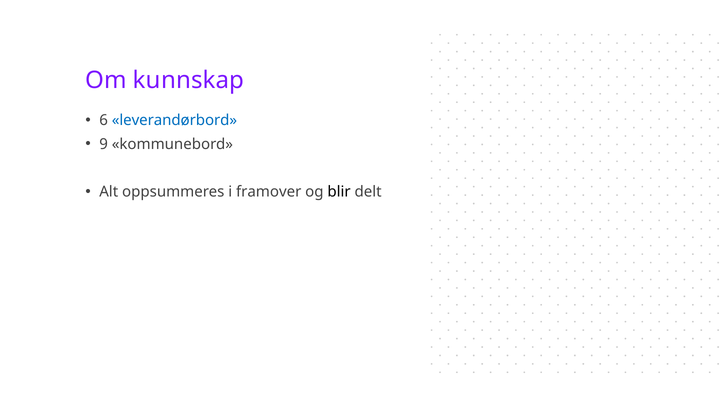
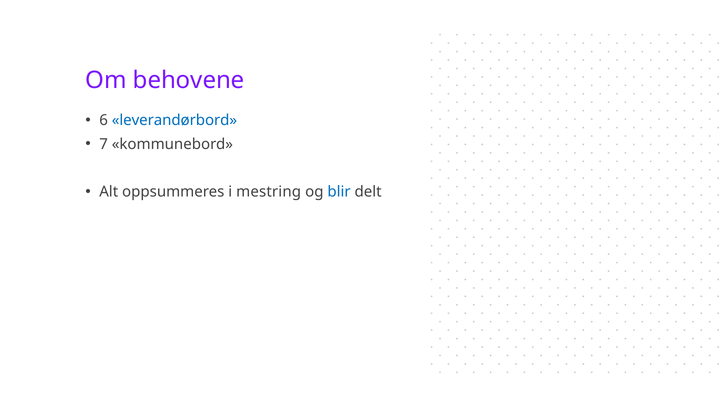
kunnskap: kunnskap -> behovene (189, 80)
9: 9 -> 7 (104, 144)
framover: framover -> mestring (269, 192)
blir colour: black -> blue (339, 192)
